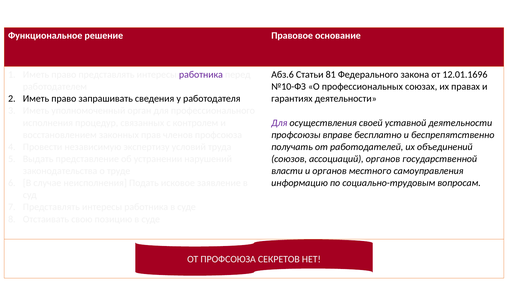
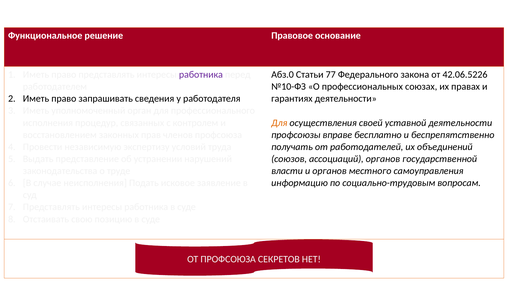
Абз.6: Абз.6 -> Абз.0 (283, 75)
81: 81 -> 77 (331, 75)
12.01.1696: 12.01.1696 -> 42.06.5226 (465, 75)
Для colour: purple -> orange (279, 123)
